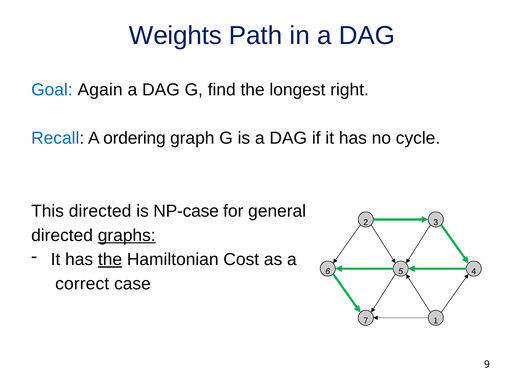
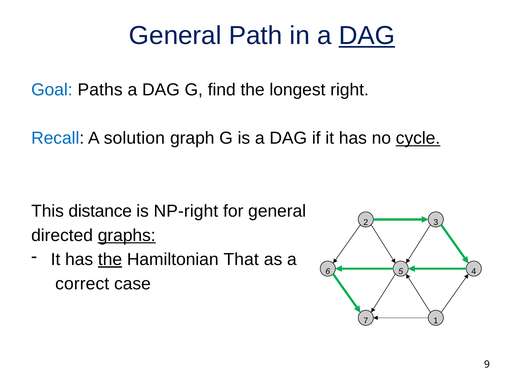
Weights: Weights -> General (175, 36)
DAG underline: none -> present (367, 36)
Again: Again -> Paths (100, 90)
ordering: ordering -> solution (134, 139)
cycle underline: none -> present (418, 139)
This directed: directed -> distance (100, 211)
NP-case: NP-case -> NP-right (186, 211)
Cost: Cost -> That (241, 260)
